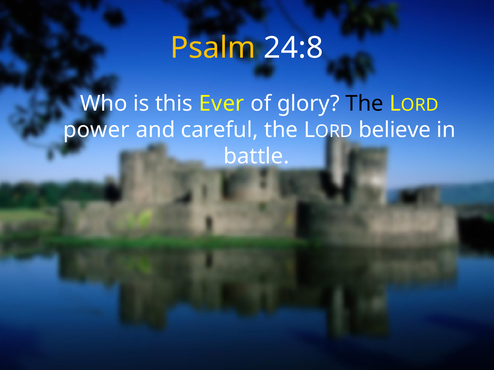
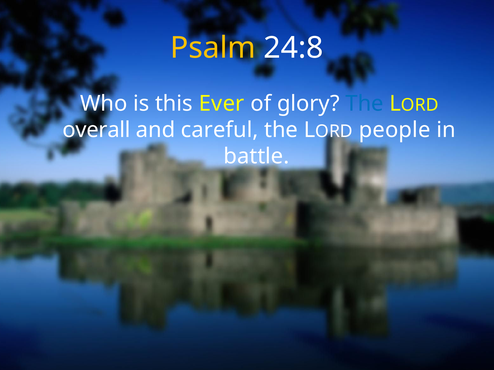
The colour: black -> blue (365, 104)
power: power -> overall (97, 130)
believe: believe -> people (395, 130)
